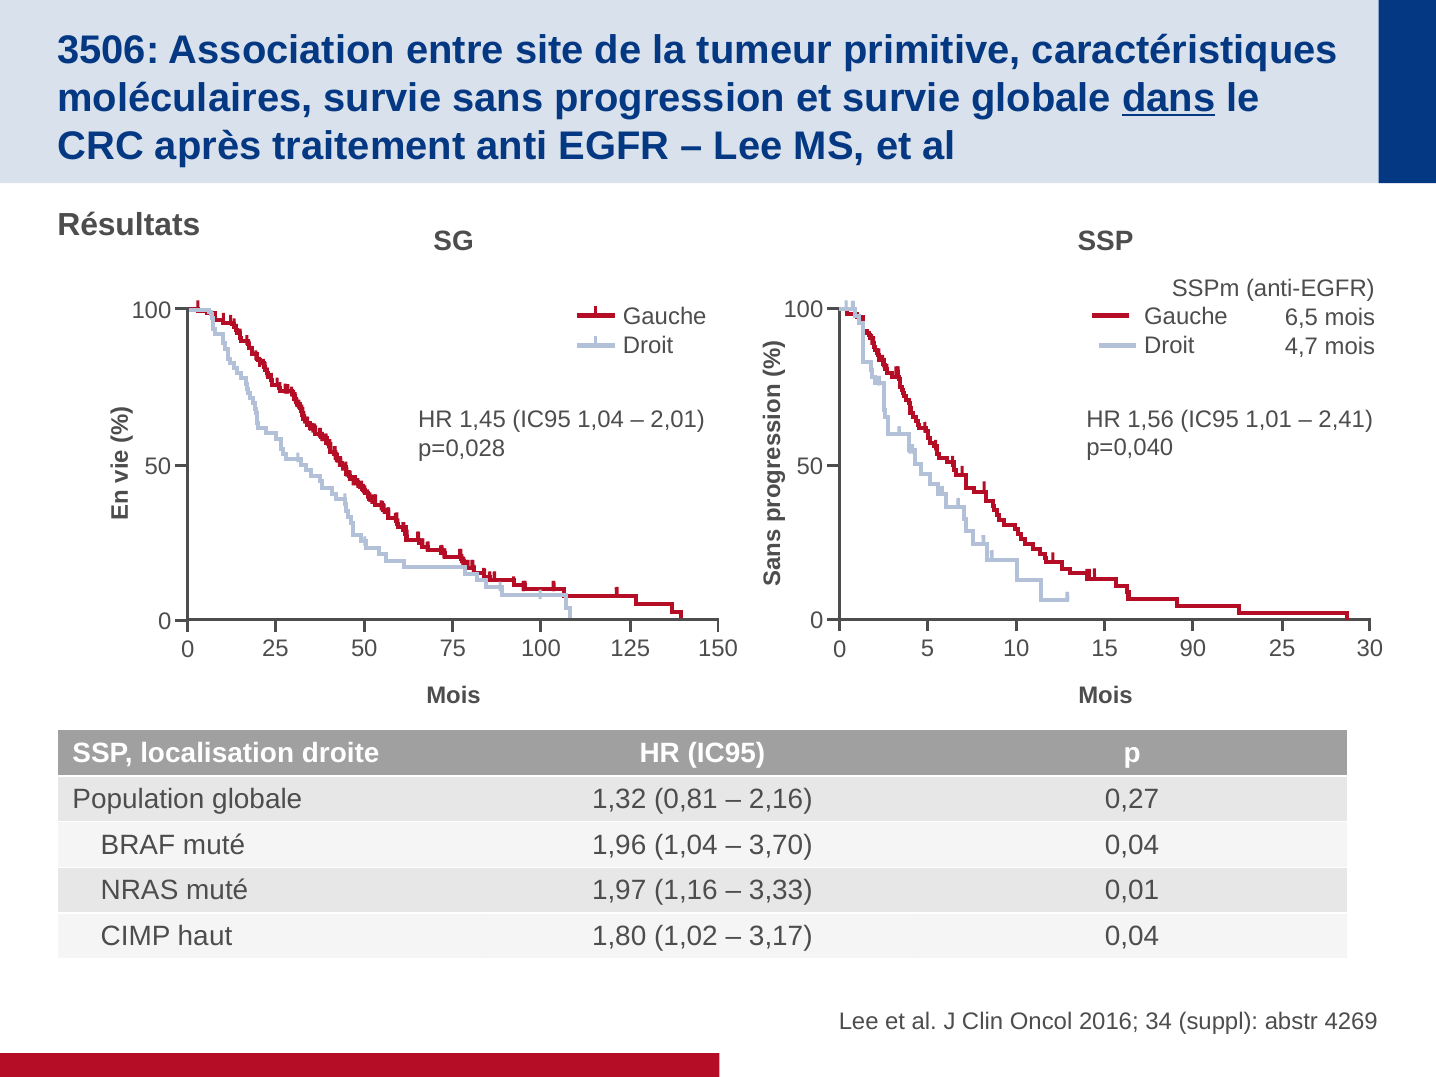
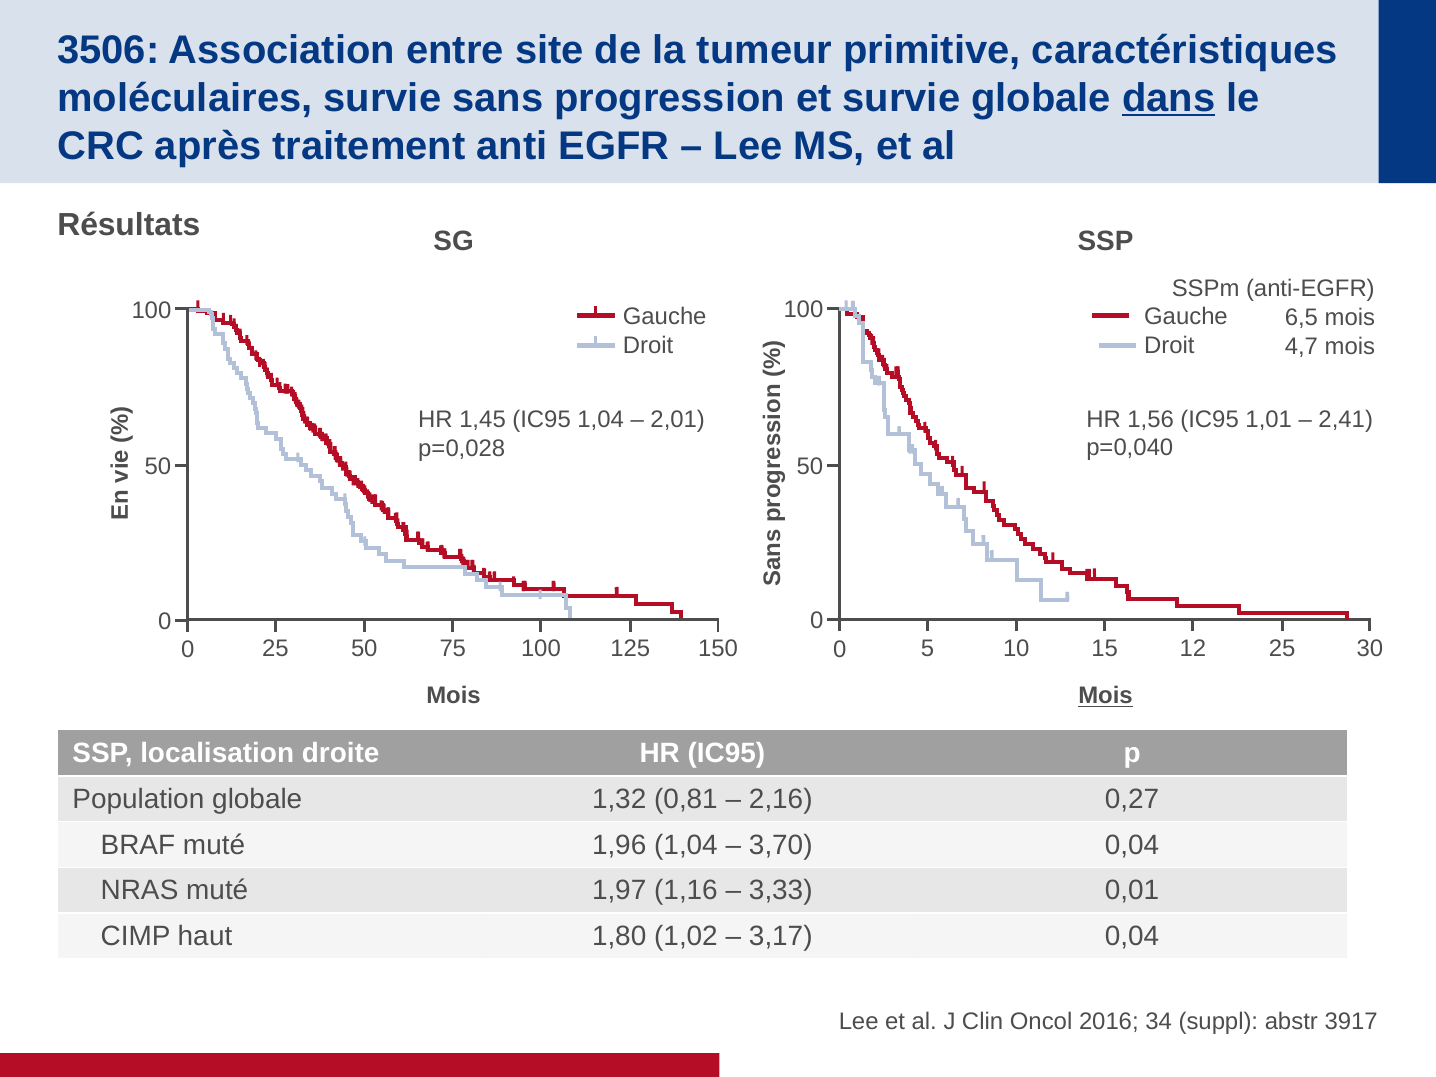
90: 90 -> 12 (1193, 649)
Mois underline: none -> present (1105, 696)
4269: 4269 -> 3917 (1351, 1021)
